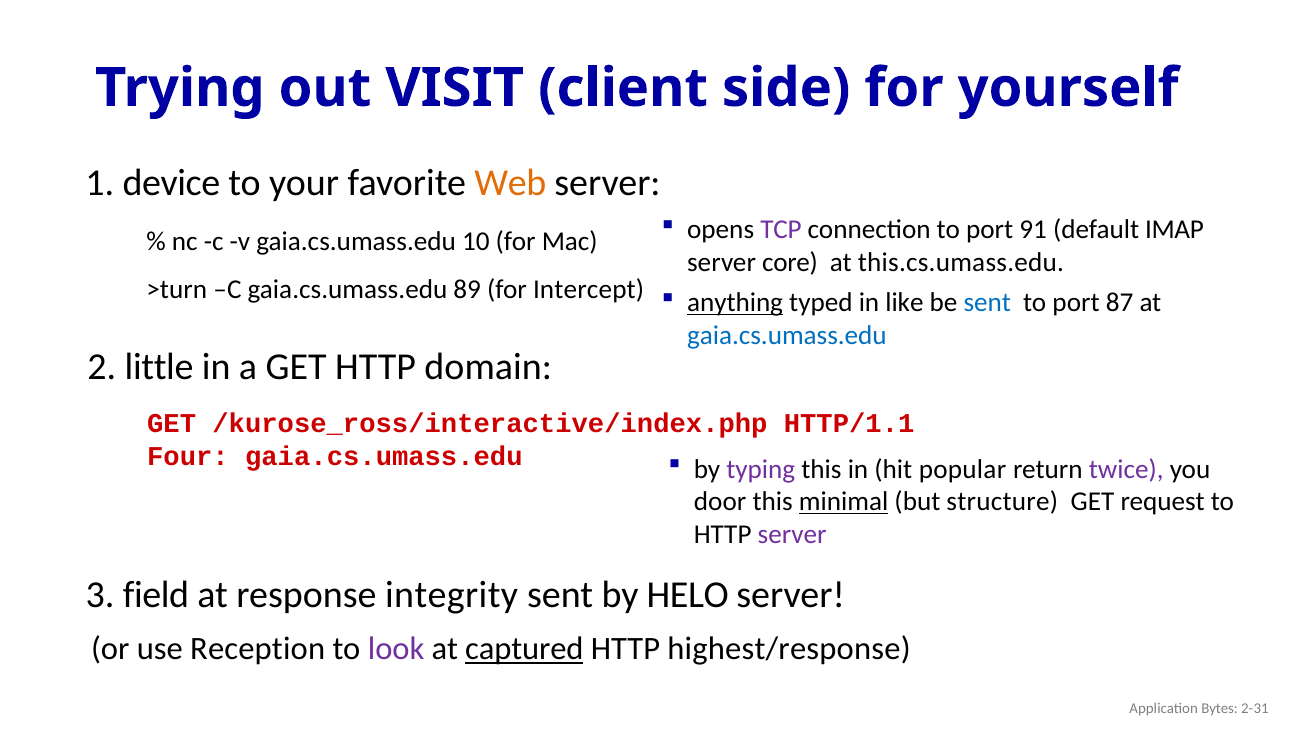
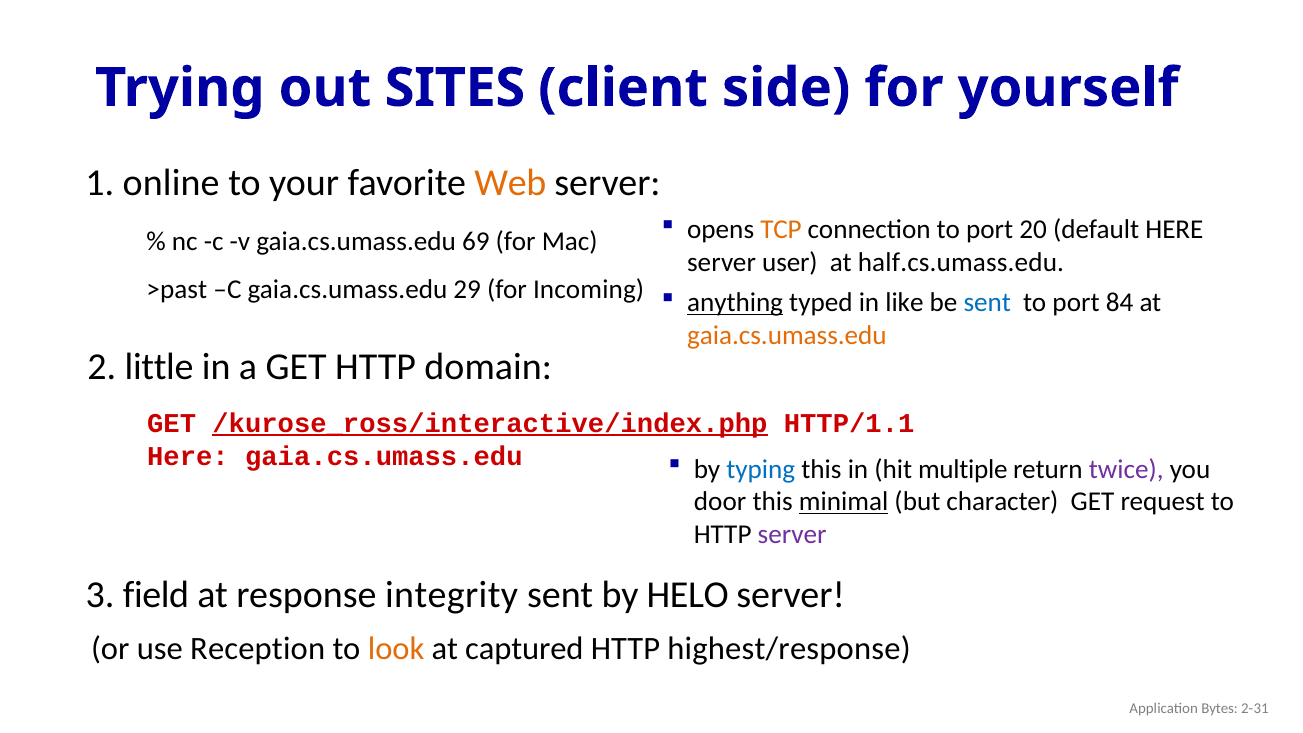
VISIT: VISIT -> SITES (455, 88)
device: device -> online (171, 183)
TCP colour: purple -> orange (781, 229)
91: 91 -> 20 (1033, 229)
default IMAP: IMAP -> HERE (1174, 229)
10: 10 -> 69 (476, 241)
core: core -> user (790, 262)
this.cs.umass.edu: this.cs.umass.edu -> half.cs.umass.edu (961, 262)
>turn: >turn -> >past (177, 290)
89: 89 -> 29 (467, 290)
Intercept: Intercept -> Incoming (589, 290)
87: 87 -> 84 (1120, 303)
gaia.cs.umass.edu colour: blue -> orange (787, 335)
/kurose_ross/interactive/index.php underline: none -> present (490, 424)
Four: Four -> Here (188, 456)
typing colour: purple -> blue (761, 469)
popular: popular -> multiple (963, 469)
structure: structure -> character (1002, 502)
look colour: purple -> orange (396, 649)
captured underline: present -> none (524, 649)
